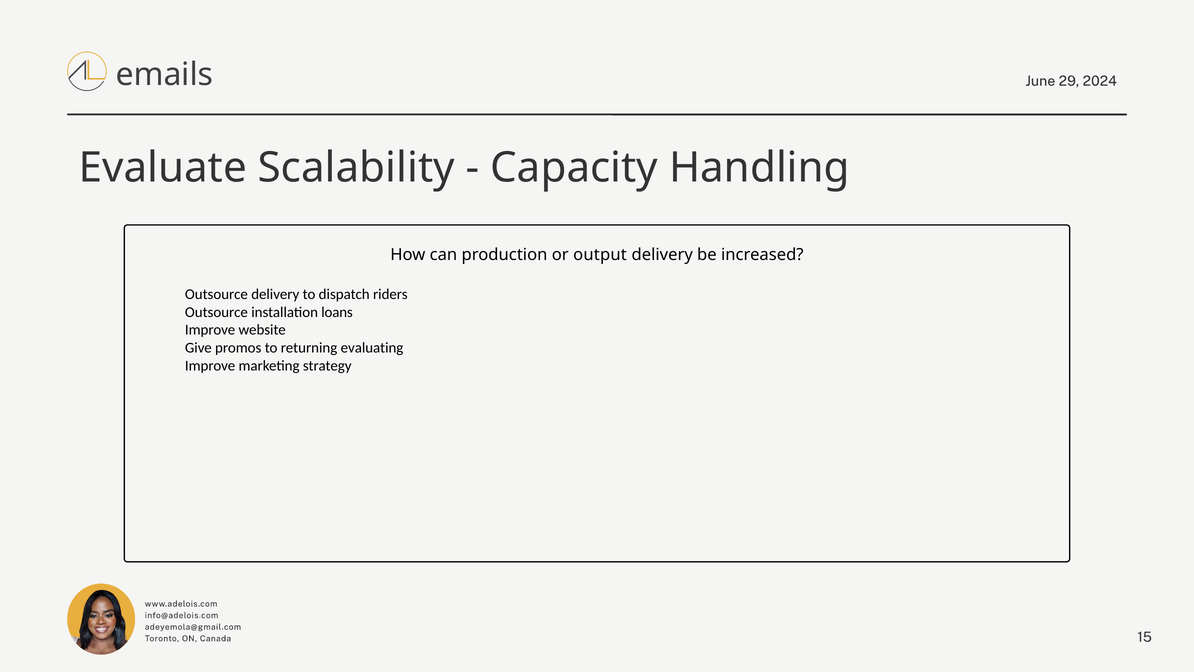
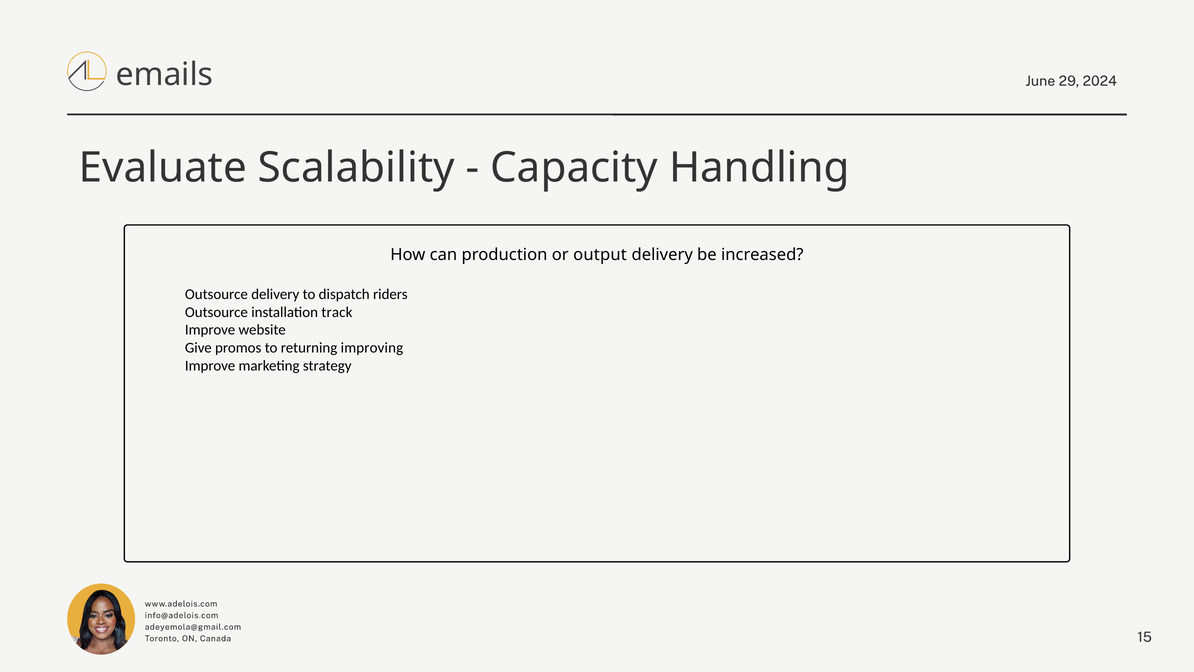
loans: loans -> track (337, 312)
evaluating: evaluating -> improving (372, 348)
